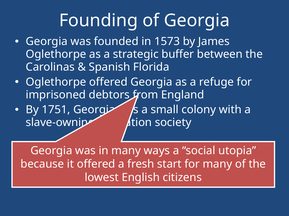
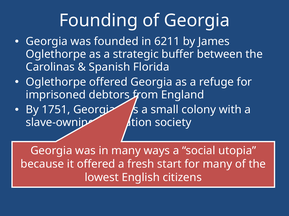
1573: 1573 -> 6211 (167, 42)
